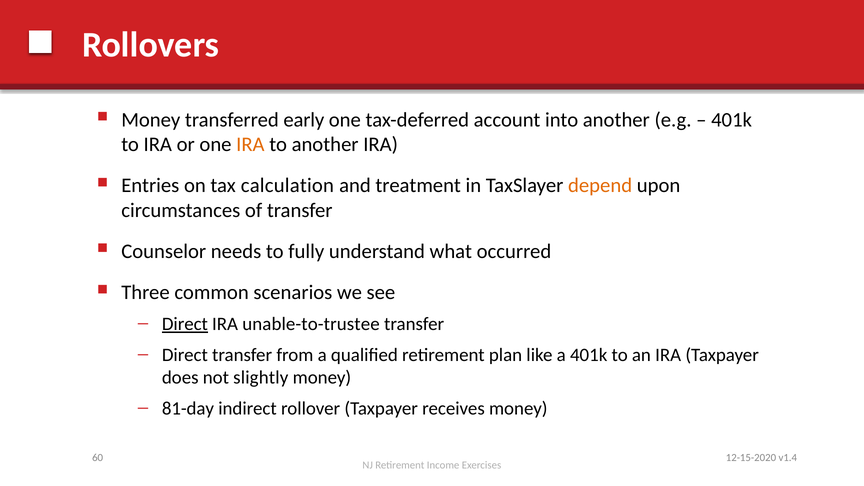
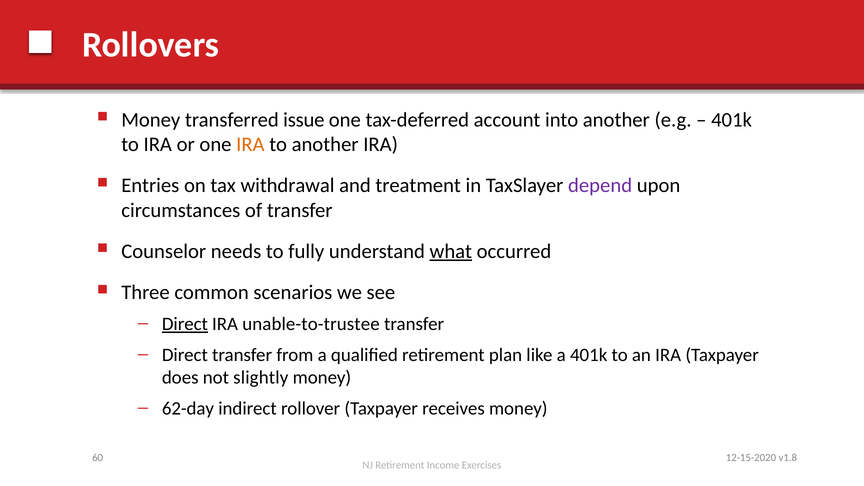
early: early -> issue (304, 120)
calculation: calculation -> withdrawal (288, 186)
depend colour: orange -> purple (600, 186)
what underline: none -> present (451, 251)
81-day: 81-day -> 62-day (188, 408)
v1.4: v1.4 -> v1.8 (788, 458)
